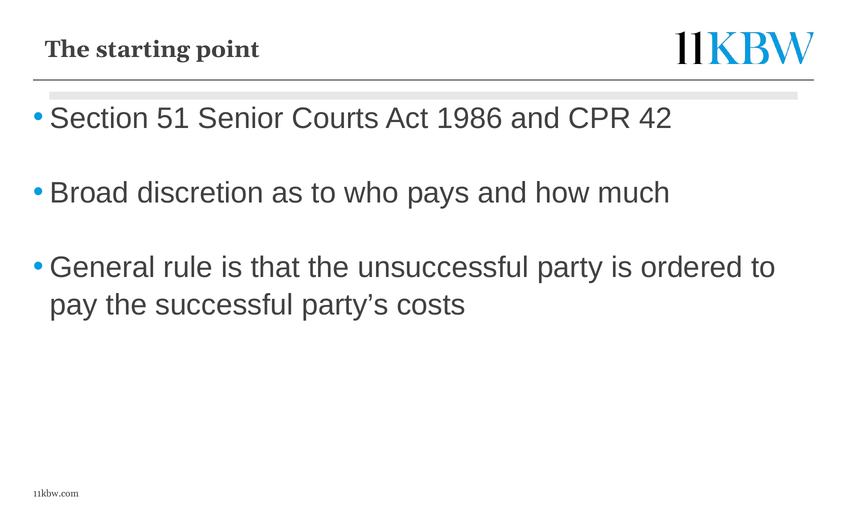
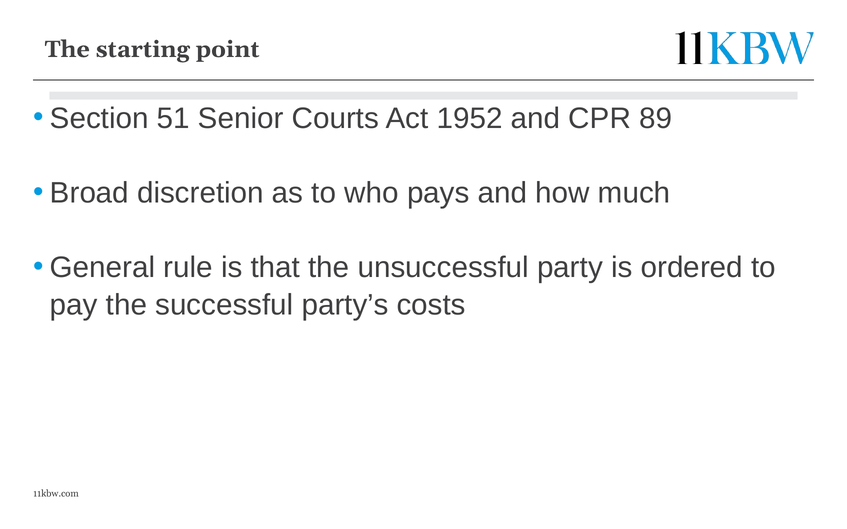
1986: 1986 -> 1952 (470, 118)
42: 42 -> 89 (656, 118)
